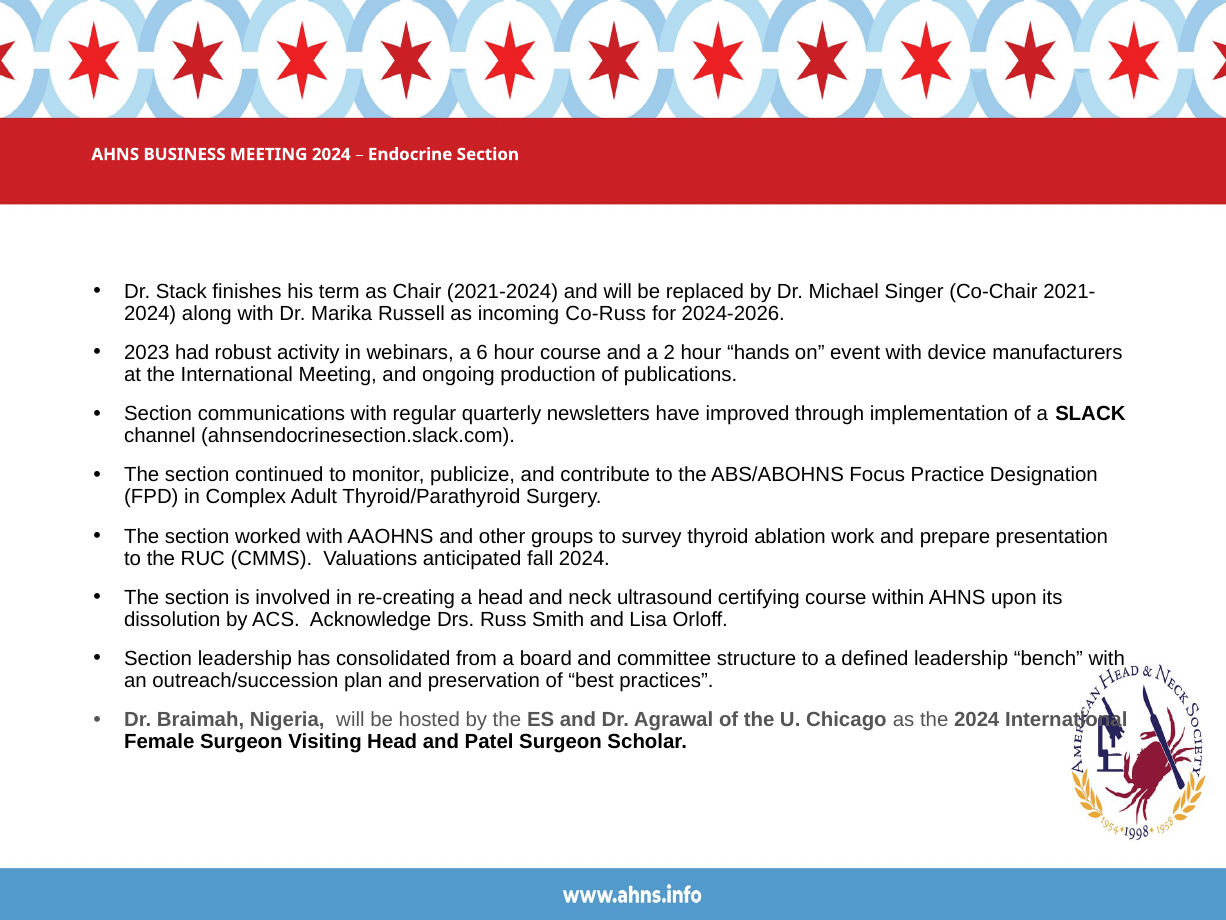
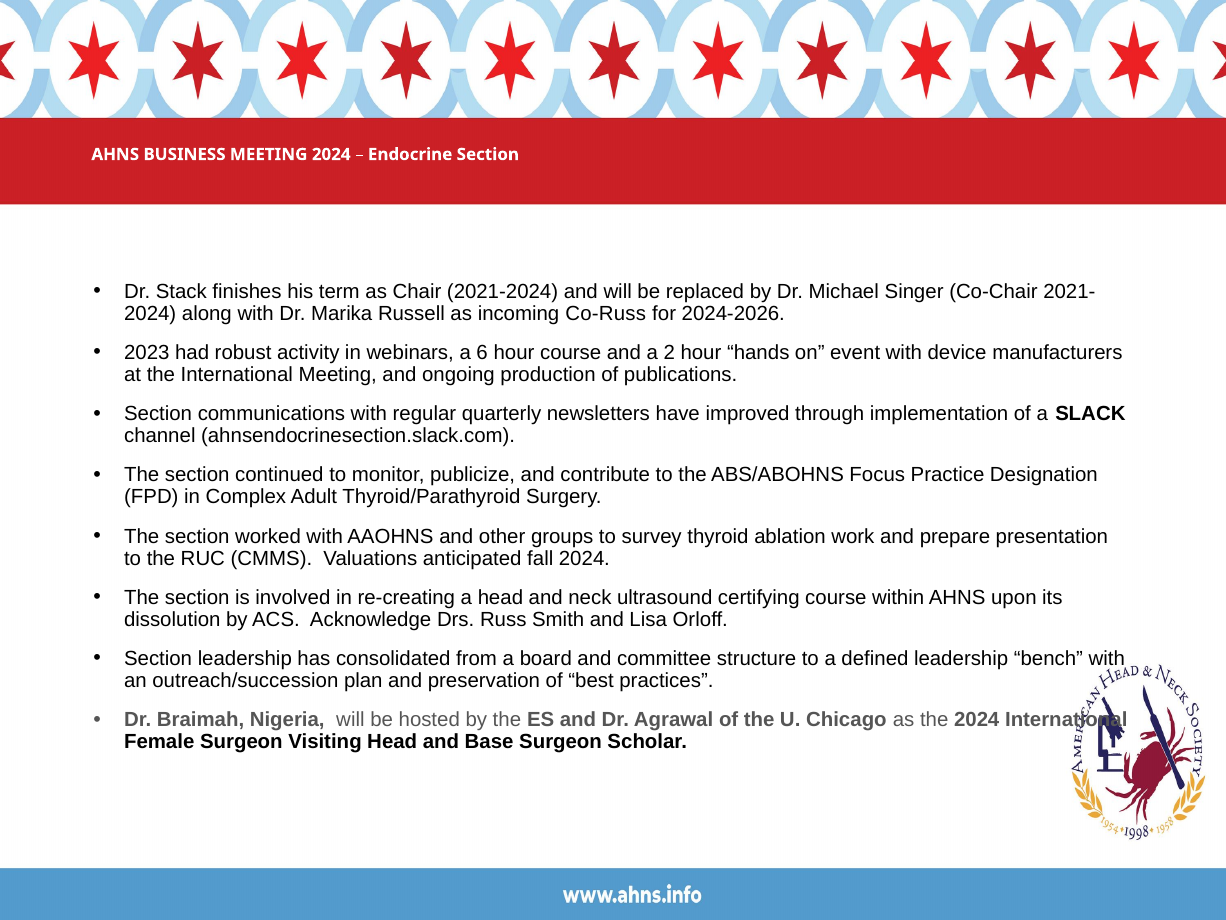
Patel: Patel -> Base (489, 742)
